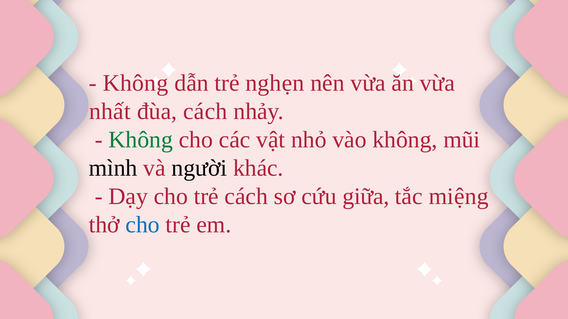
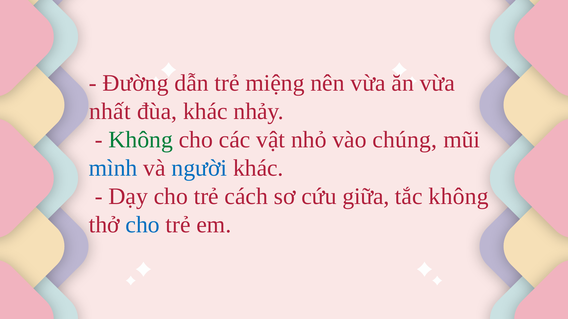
Không: Không -> Đường (136, 83)
nghẹn: nghẹn -> miệng (275, 83)
đùa cách: cách -> khác (205, 112)
vào không: không -> chúng (405, 140)
mình colour: black -> blue (113, 168)
người colour: black -> blue (199, 168)
tắc miệng: miệng -> không (459, 197)
